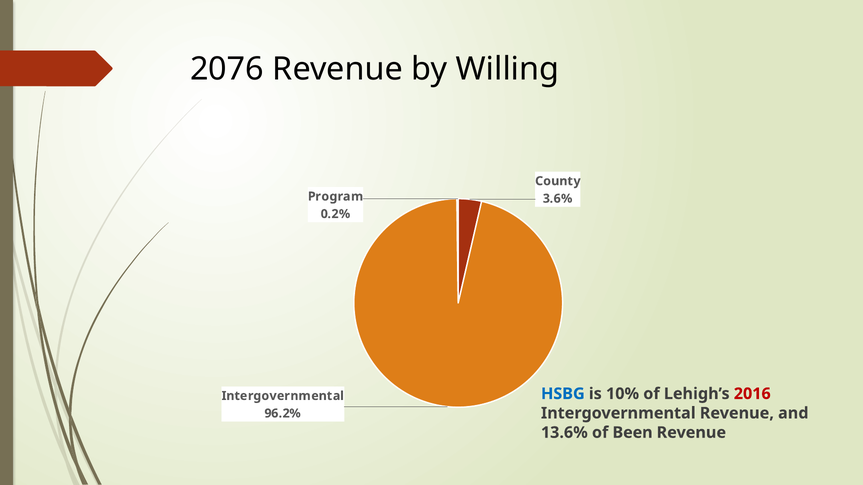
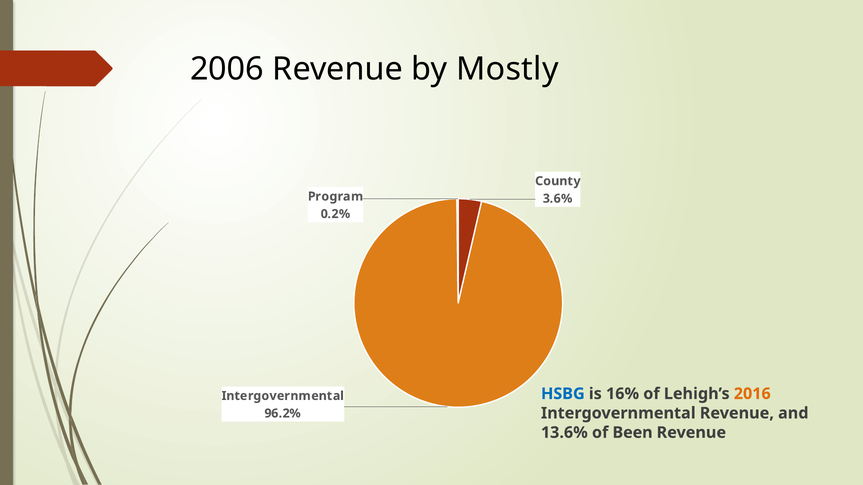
2076: 2076 -> 2006 (227, 69)
Willing: Willing -> Mostly (507, 69)
10%: 10% -> 16% (623, 394)
2016 colour: red -> orange (752, 394)
